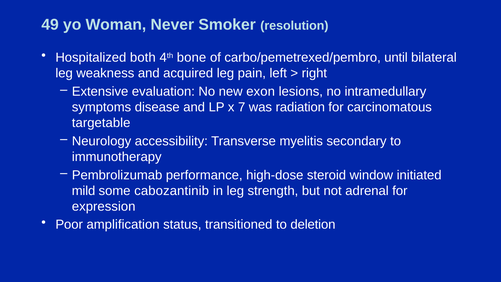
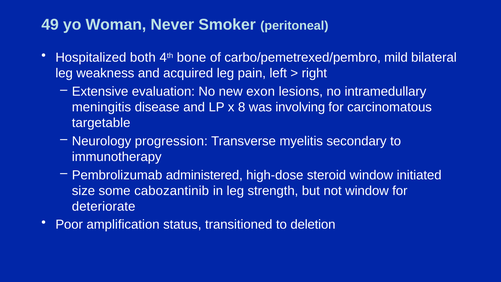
resolution: resolution -> peritoneal (294, 26)
until: until -> mild (396, 58)
symptoms: symptoms -> meningitis (101, 107)
7: 7 -> 8 (242, 107)
radiation: radiation -> involving (300, 107)
accessibility: accessibility -> progression (171, 141)
performance: performance -> administered (204, 175)
mild: mild -> size (83, 191)
not adrenal: adrenal -> window (367, 191)
expression: expression -> deteriorate (104, 206)
